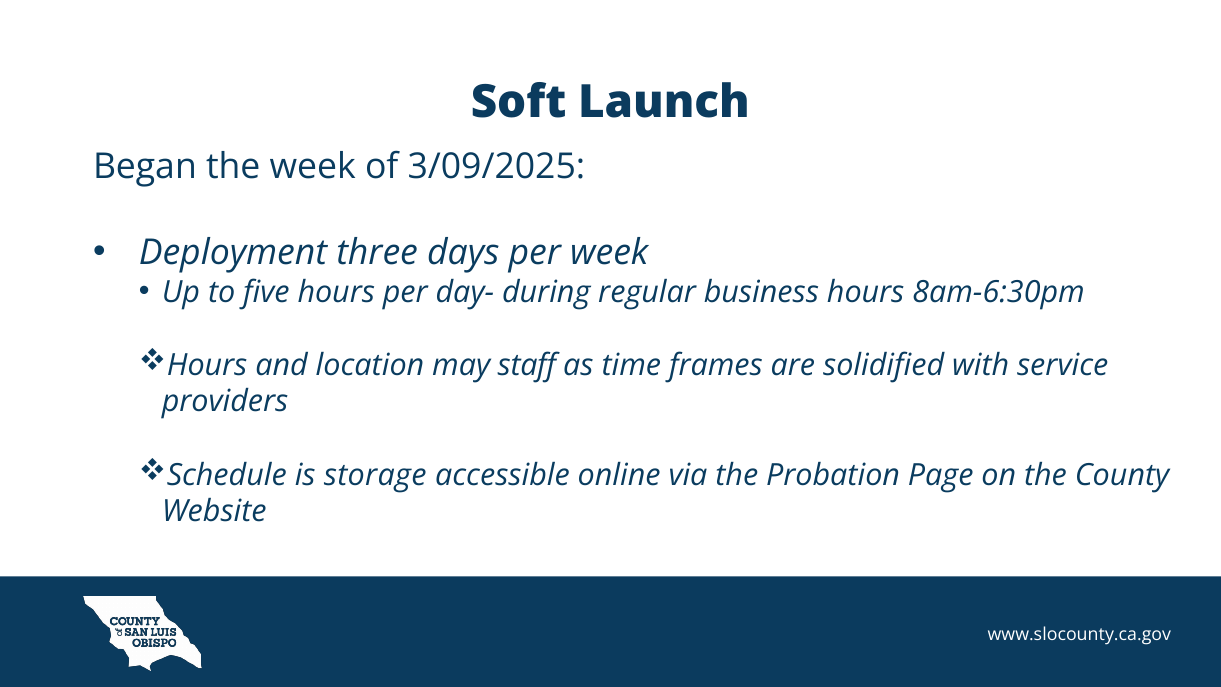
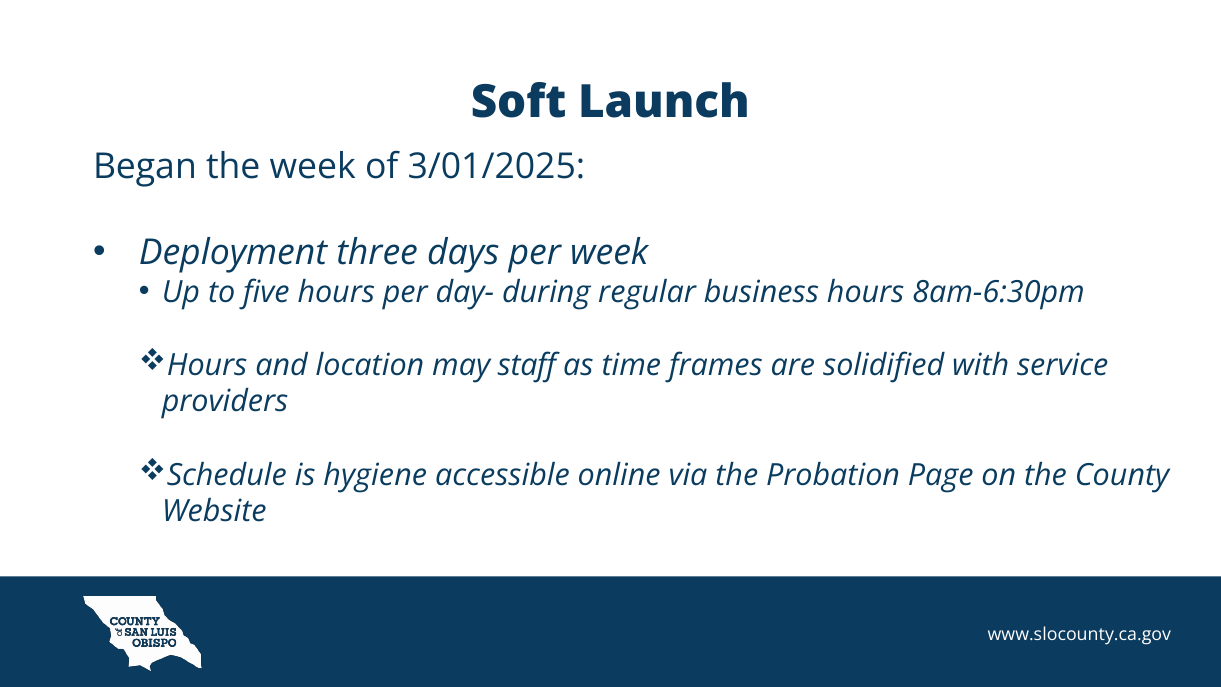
3/09/2025: 3/09/2025 -> 3/01/2025 (496, 167)
storage: storage -> hygiene (375, 475)
